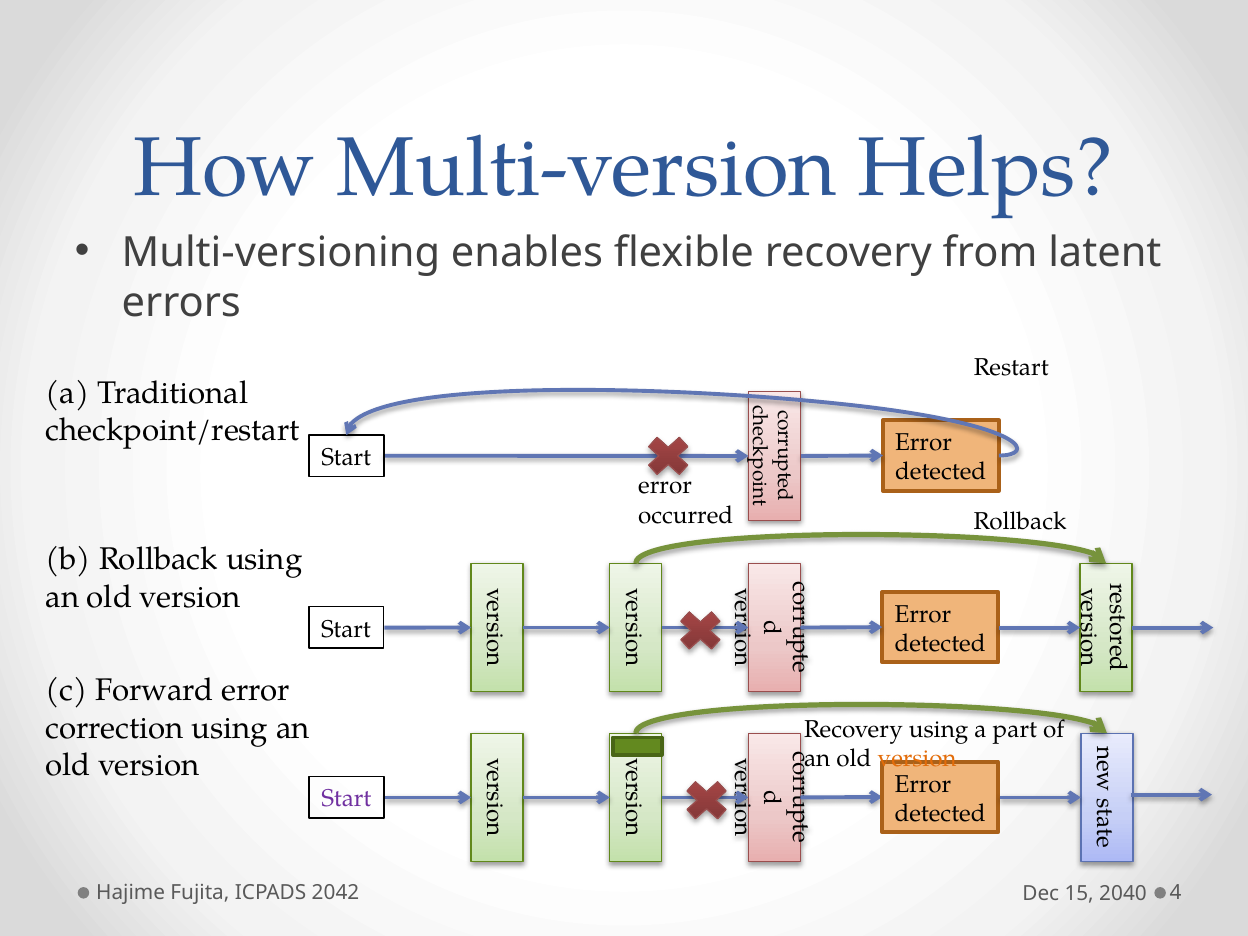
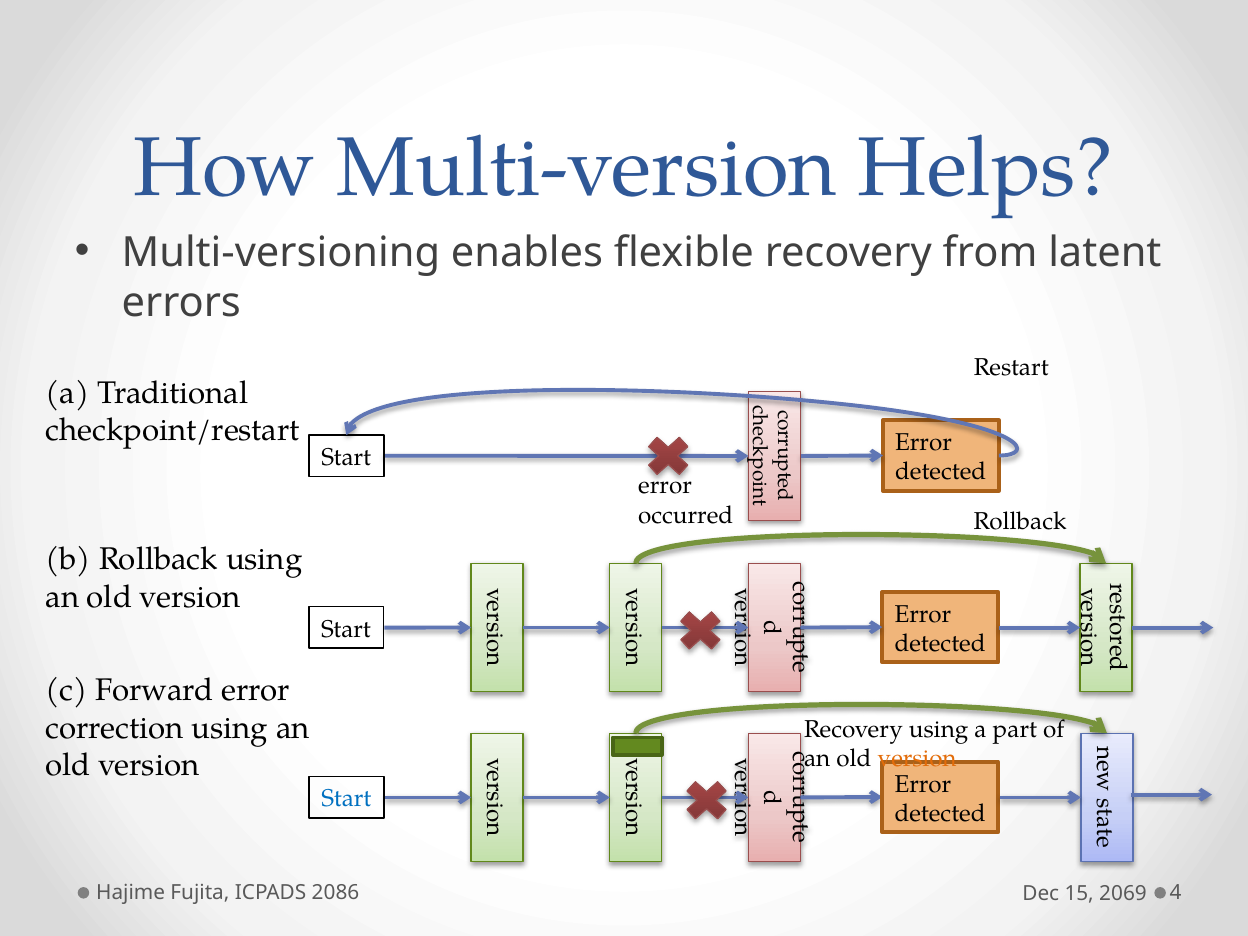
Start colour: purple -> blue (346, 799)
2042: 2042 -> 2086 (335, 892)
2040: 2040 -> 2069 (1123, 894)
